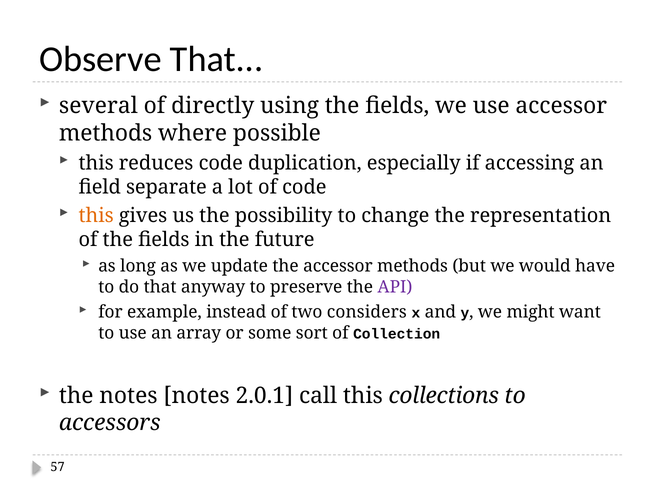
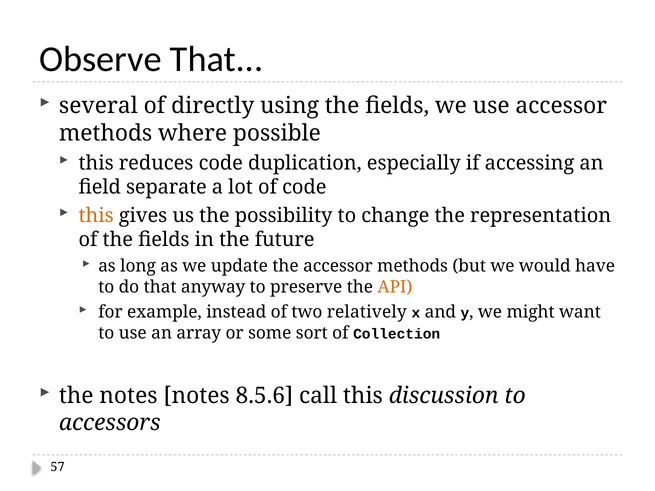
API colour: purple -> orange (395, 287)
considers: considers -> relatively (367, 312)
2.0.1: 2.0.1 -> 8.5.6 (264, 396)
collections: collections -> discussion (444, 396)
